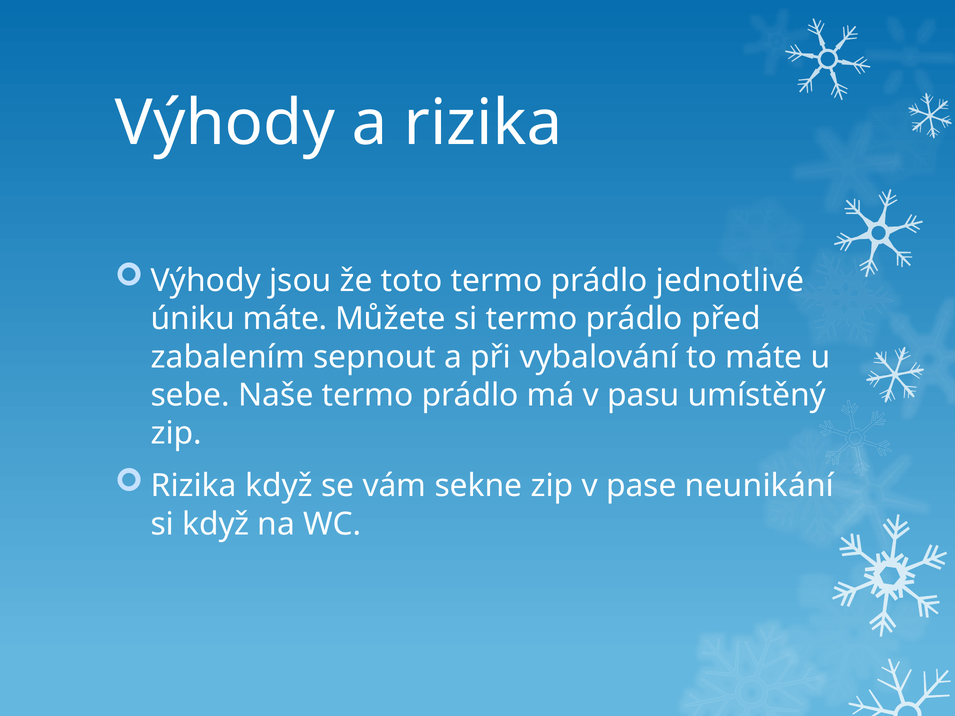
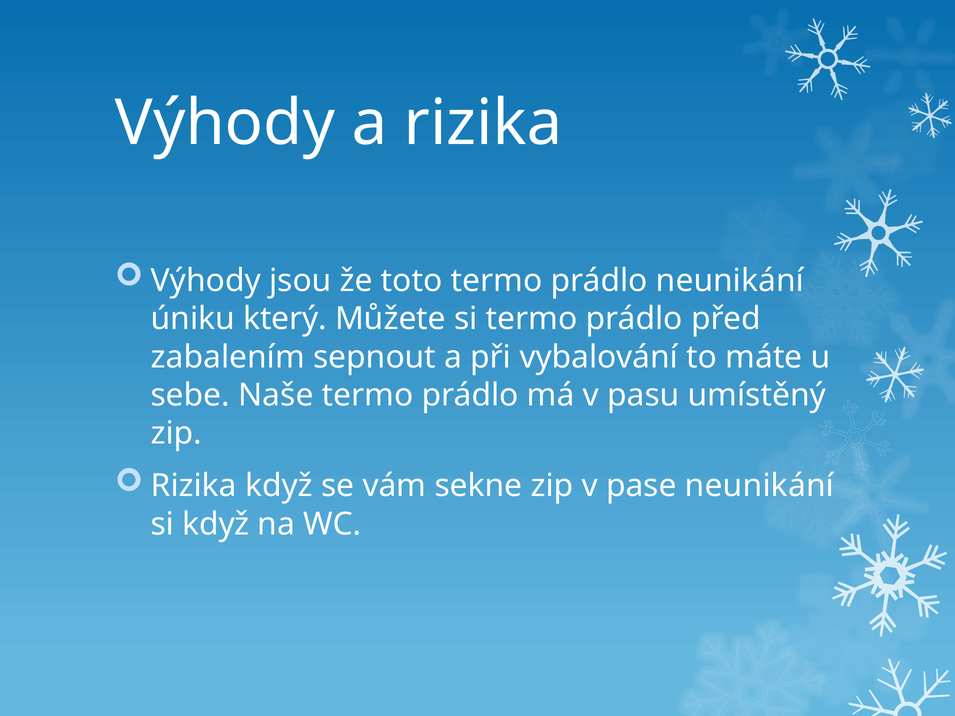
prádlo jednotlivé: jednotlivé -> neunikání (730, 281)
úniku máte: máte -> který (285, 319)
